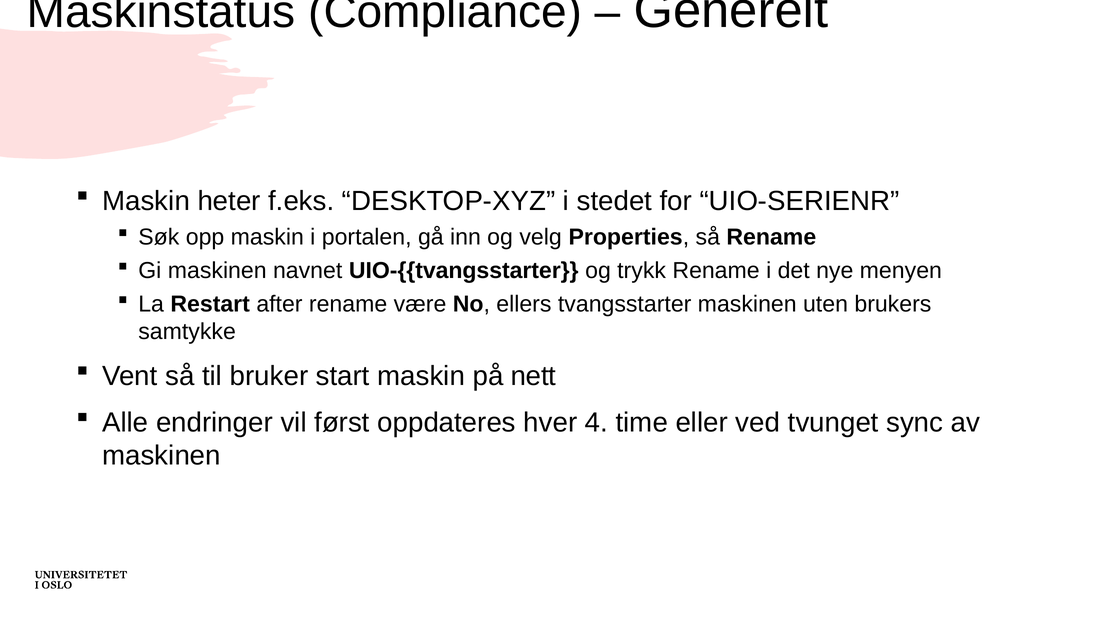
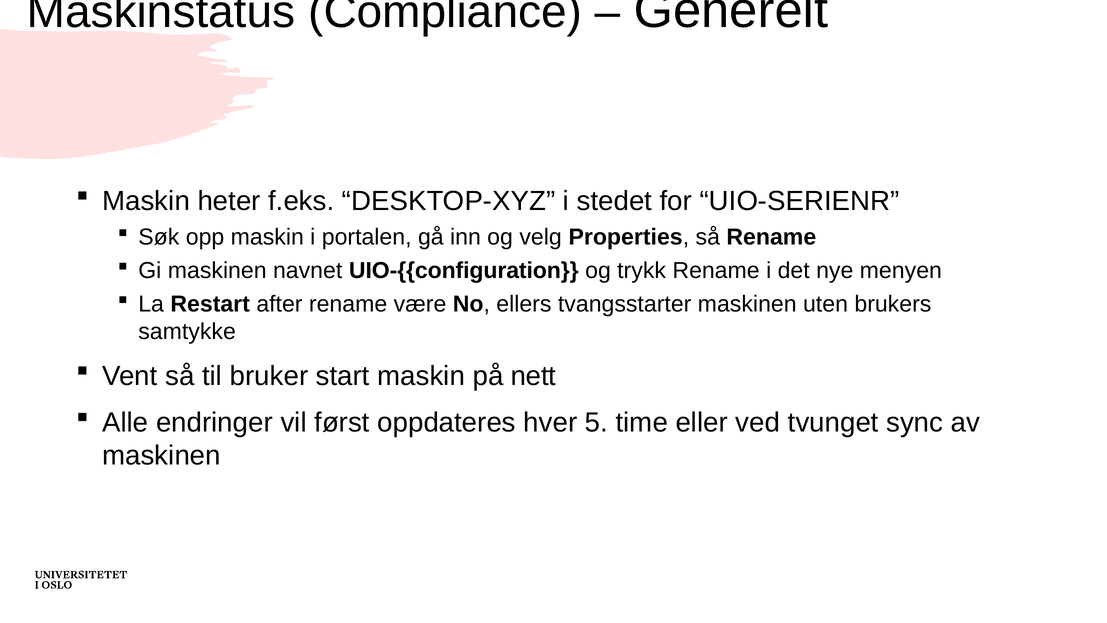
UIO-{{tvangsstarter: UIO-{{tvangsstarter -> UIO-{{configuration (464, 271)
4: 4 -> 5 (596, 422)
